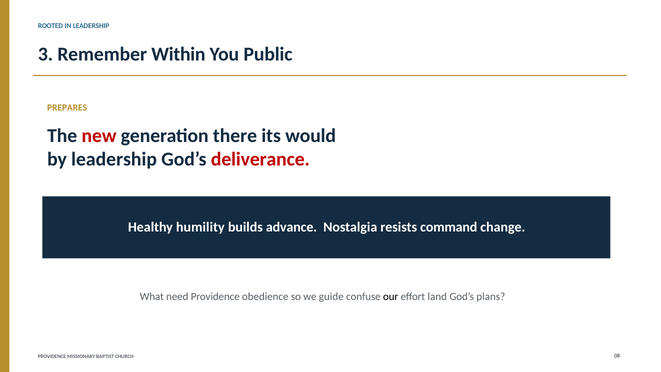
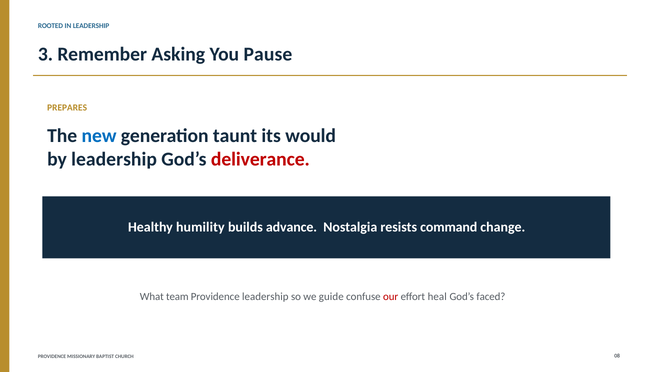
Within: Within -> Asking (178, 54)
Public: Public -> Pause (268, 54)
new colour: red -> blue (99, 135)
there: there -> taunt (235, 135)
need: need -> team (177, 296)
Providence obedience: obedience -> leadership (265, 296)
our colour: black -> red (391, 296)
land: land -> heal (437, 296)
plans: plans -> faced (491, 296)
